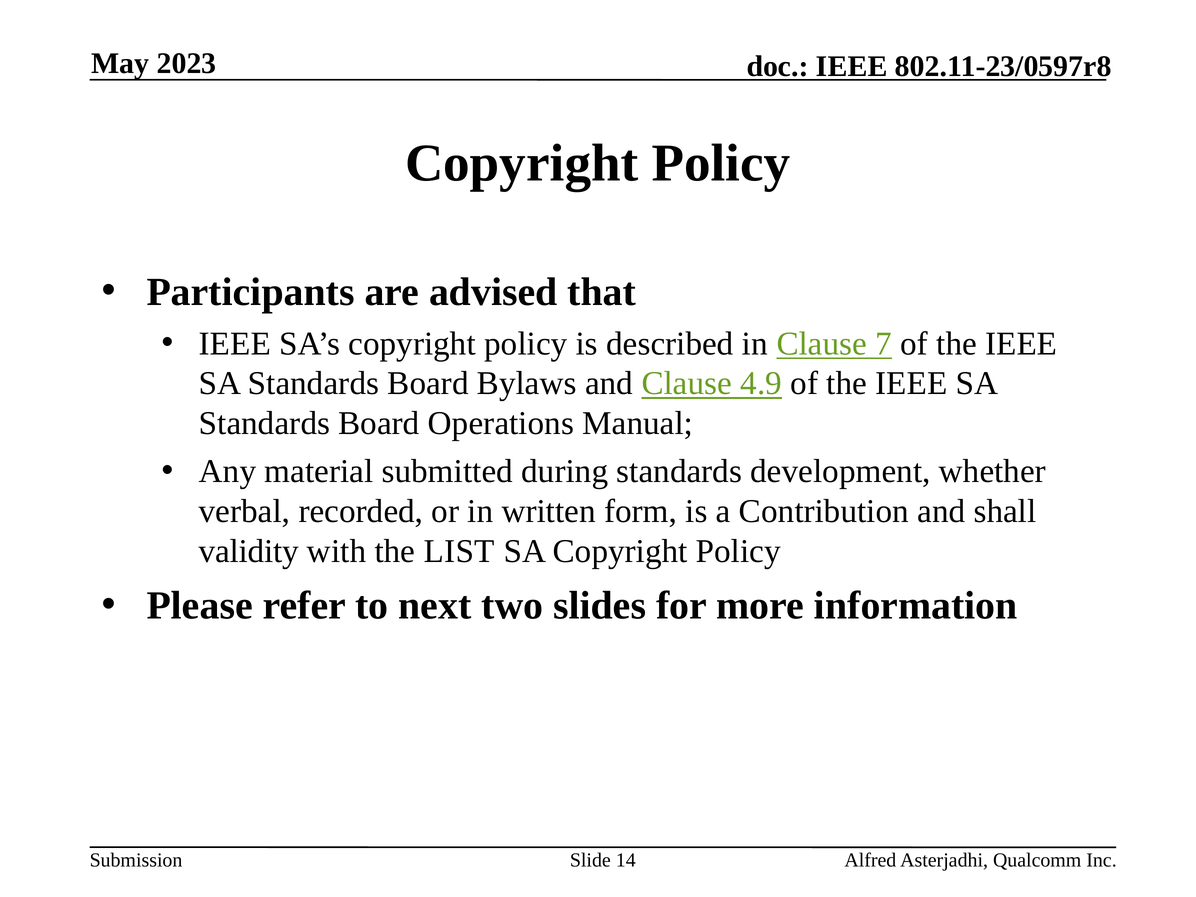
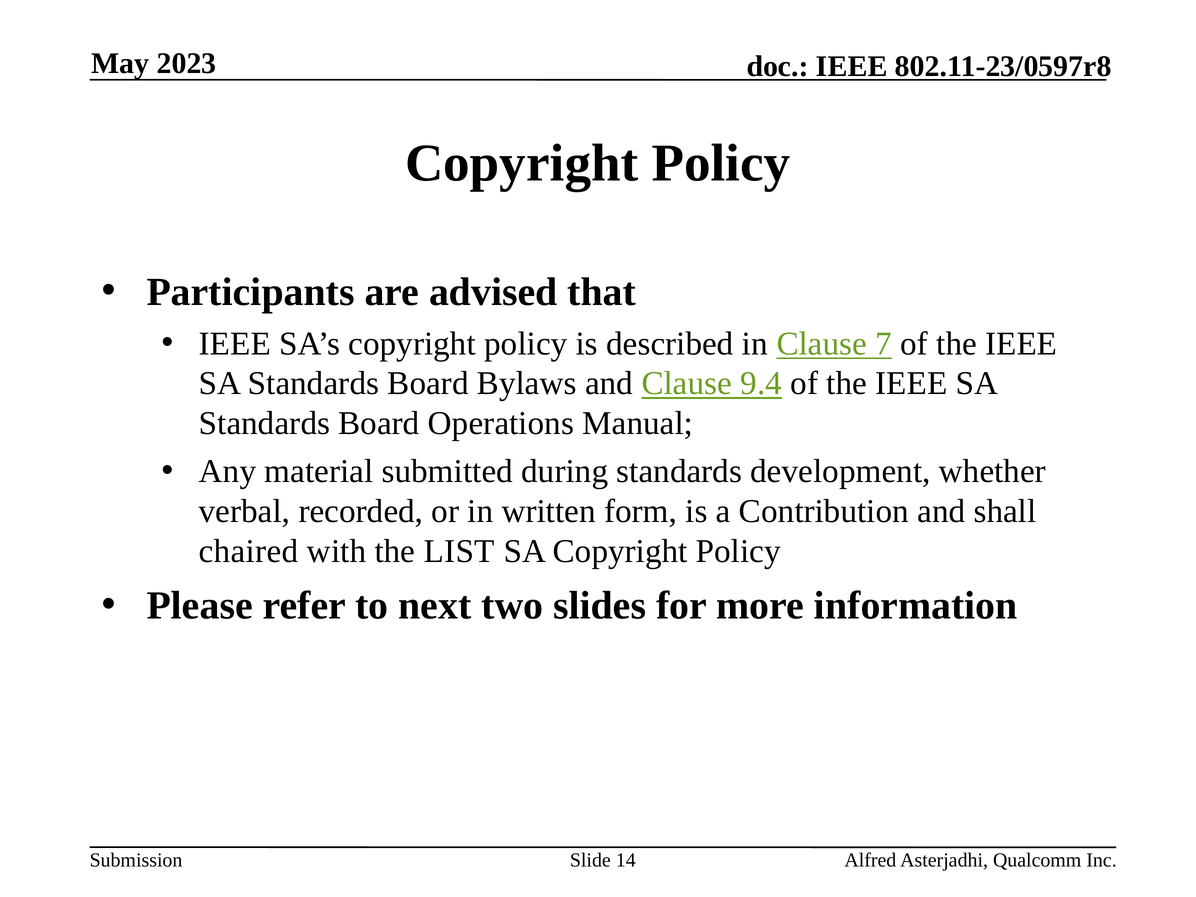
4.9: 4.9 -> 9.4 (761, 383)
validity: validity -> chaired (249, 551)
